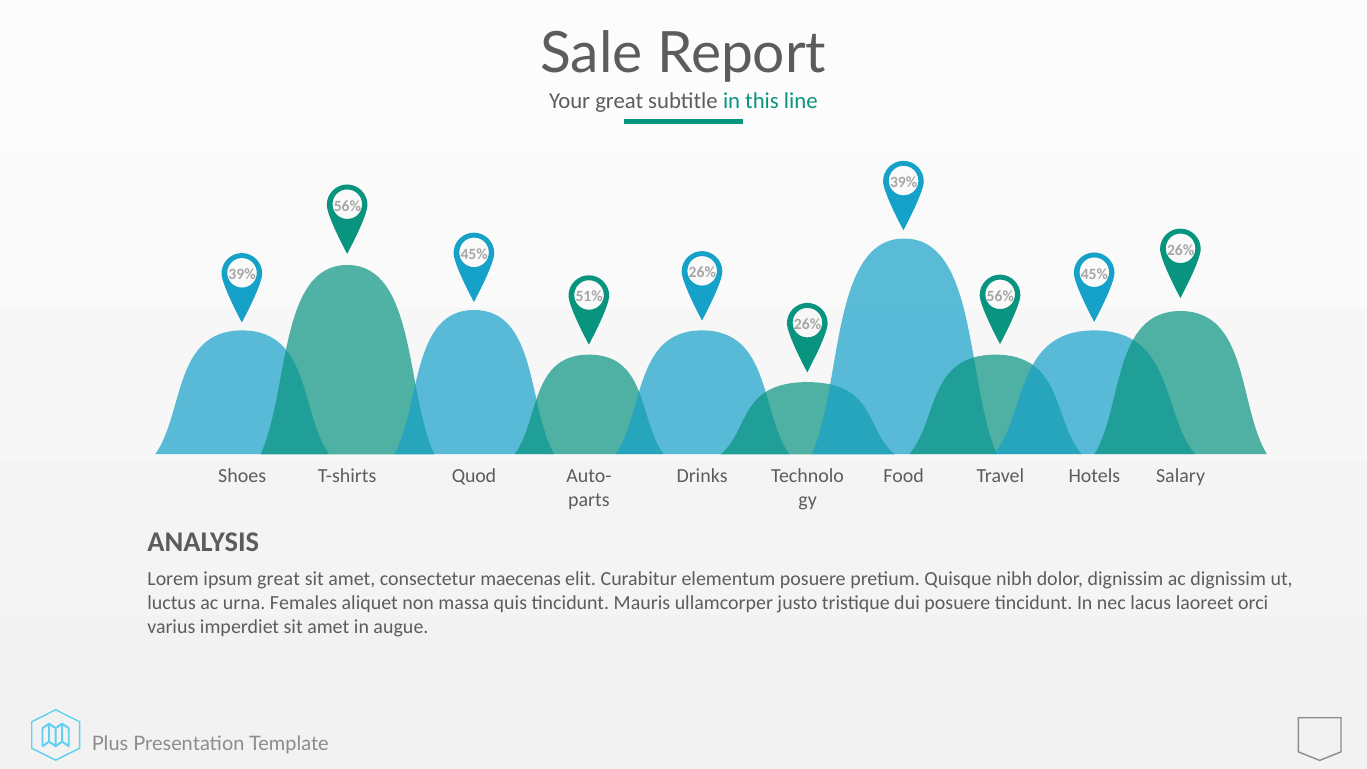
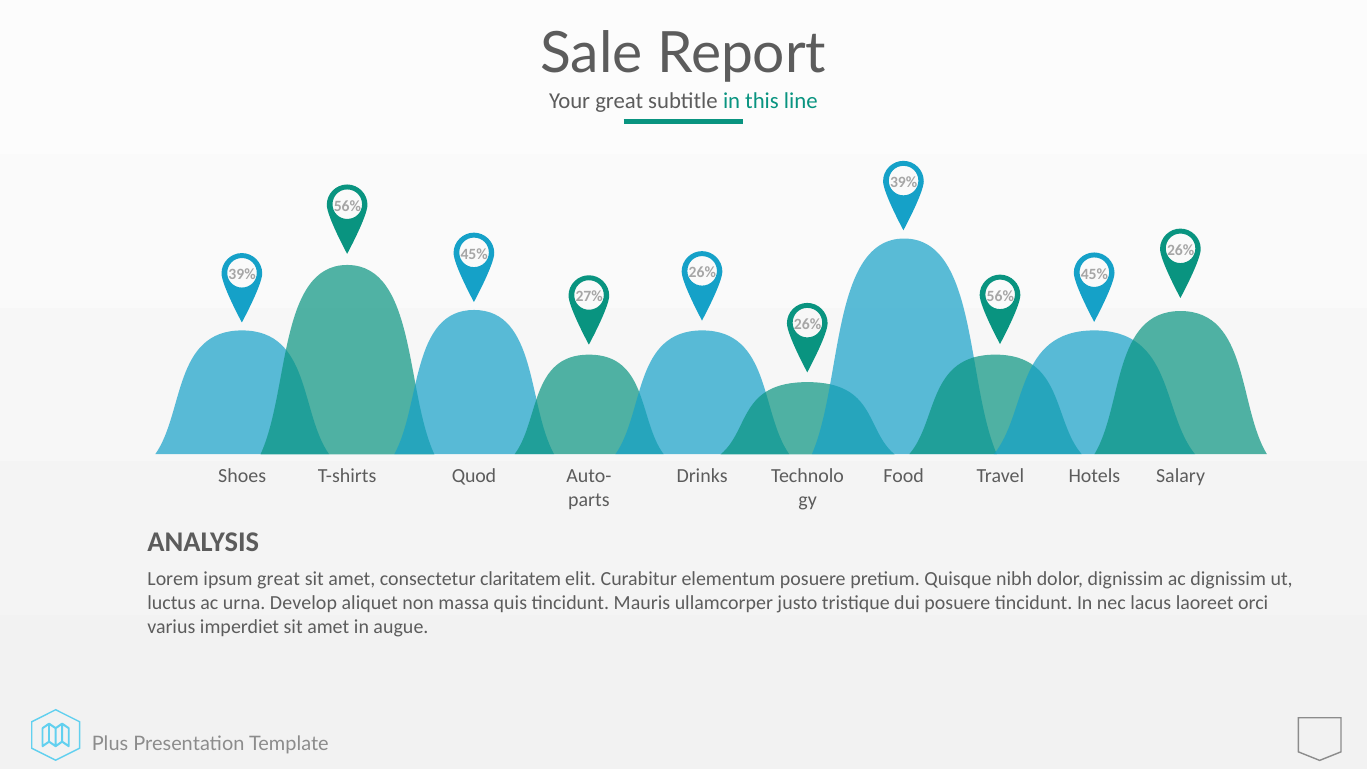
51%: 51% -> 27% (589, 297)
maecenas: maecenas -> claritatem (521, 579)
Females: Females -> Develop (304, 603)
